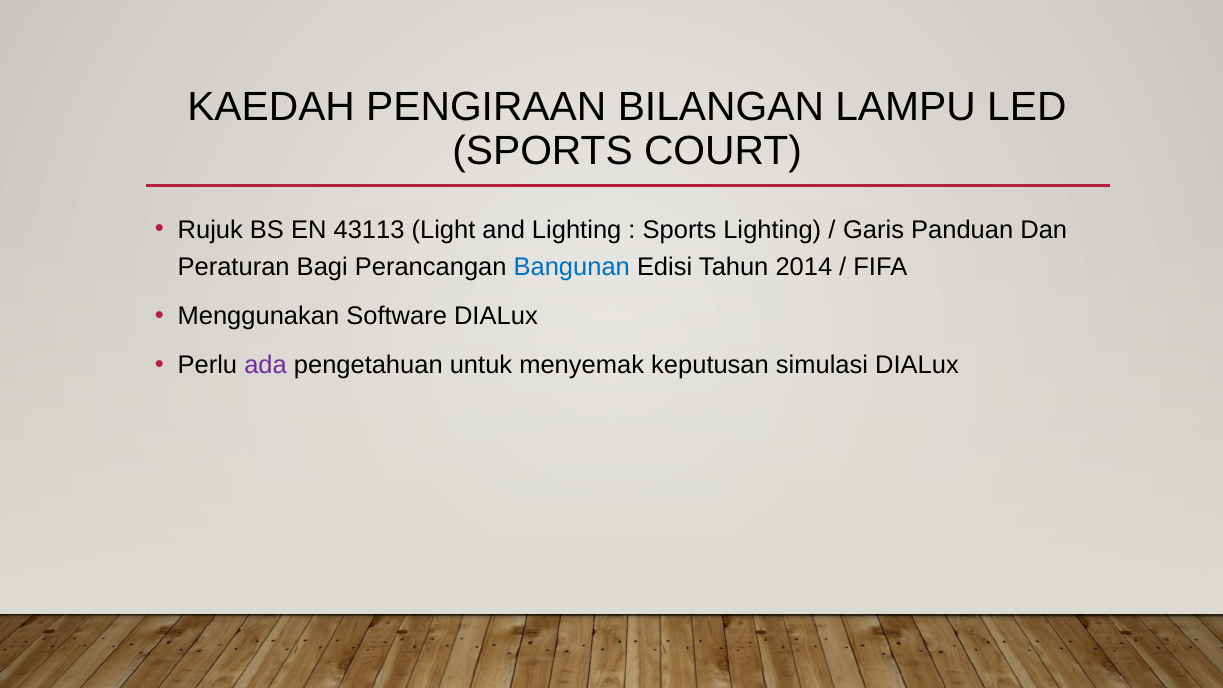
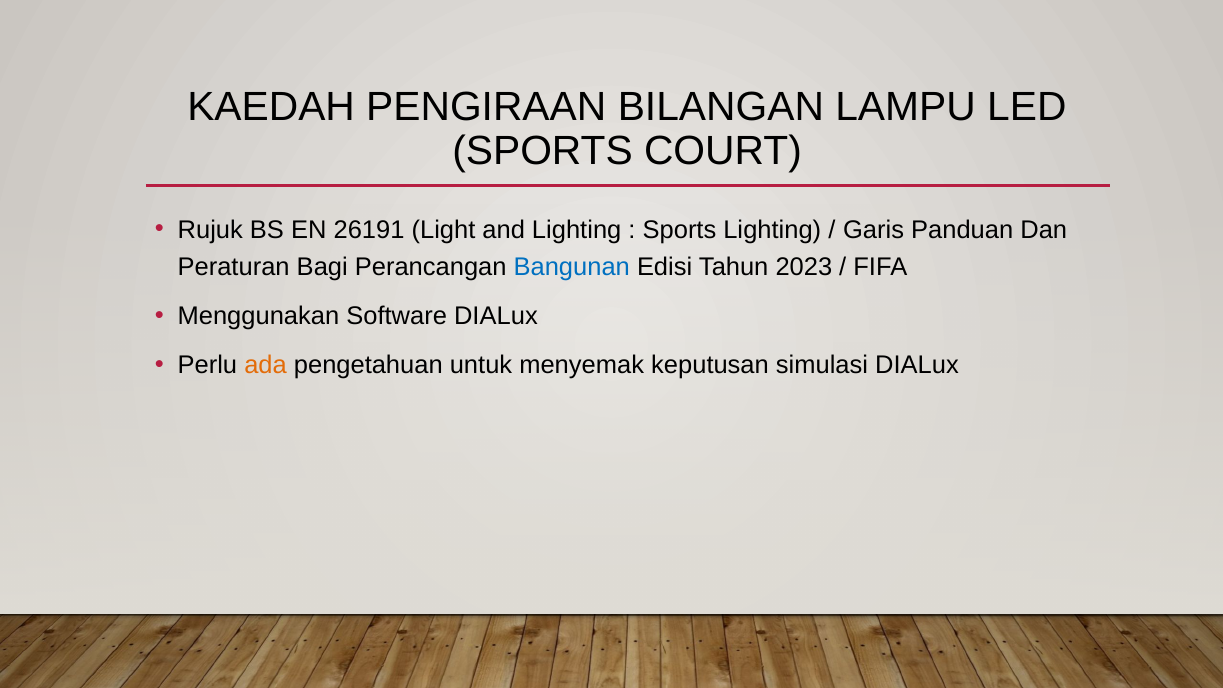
43113: 43113 -> 26191 (369, 230)
2014: 2014 -> 2023 (804, 267)
ada colour: purple -> orange (266, 366)
